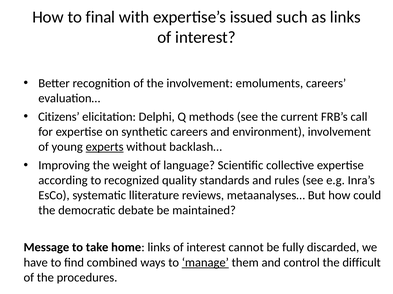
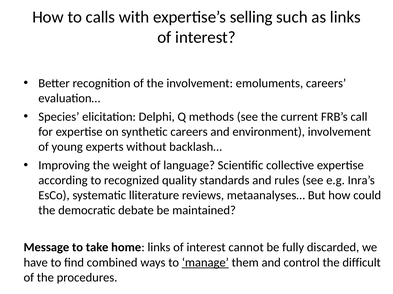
final: final -> calls (100, 17)
issued: issued -> selling (251, 17)
Citizens: Citizens -> Species (59, 117)
experts underline: present -> none (105, 147)
